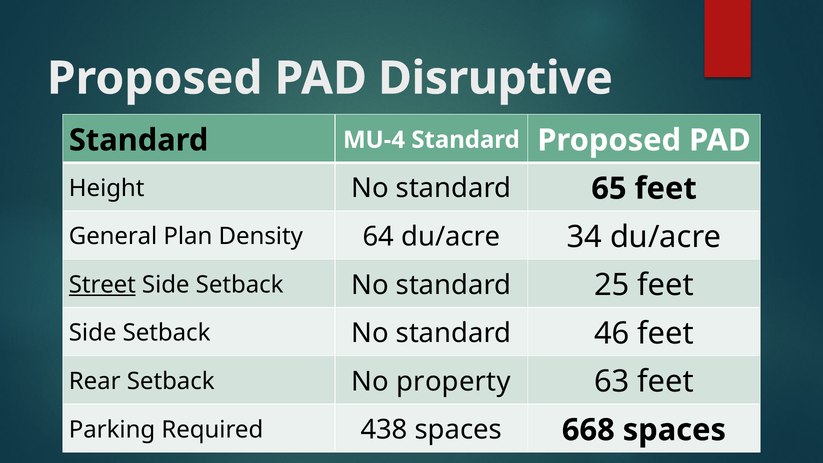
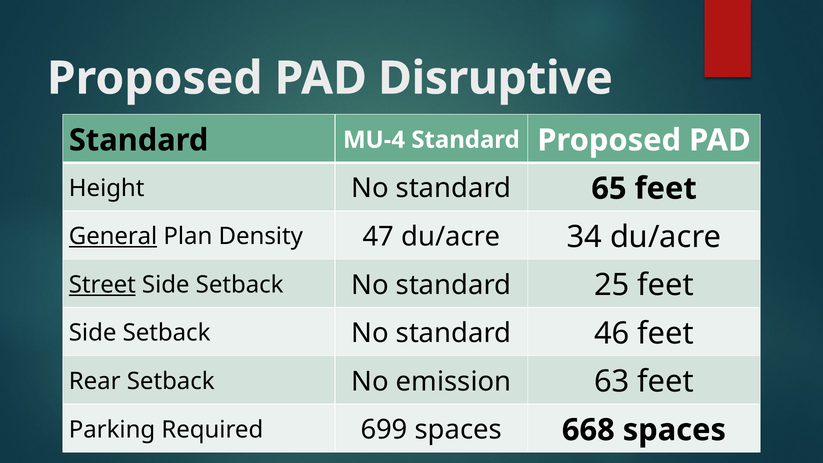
General underline: none -> present (113, 236)
64: 64 -> 47 (378, 237)
property: property -> emission (454, 381)
438: 438 -> 699 (384, 430)
